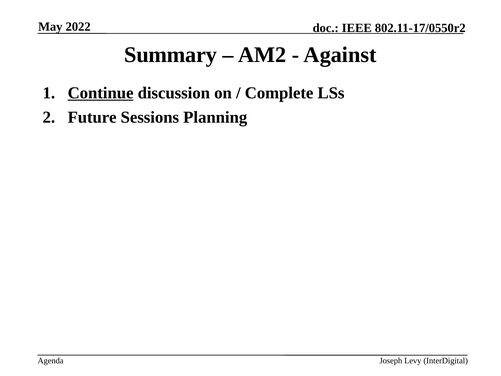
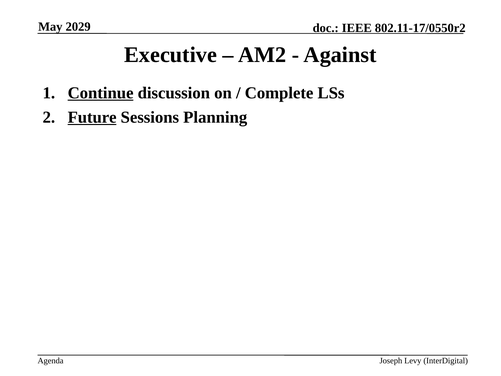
2022: 2022 -> 2029 (78, 27)
Summary: Summary -> Executive (171, 55)
Future underline: none -> present (92, 117)
